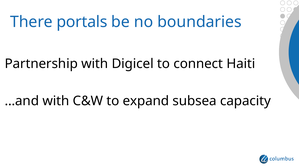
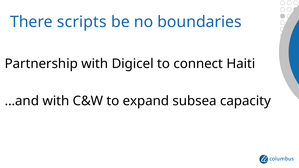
portals: portals -> scripts (82, 22)
